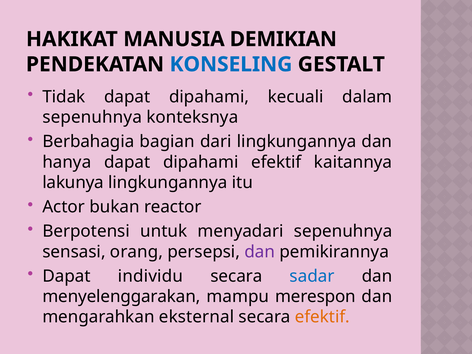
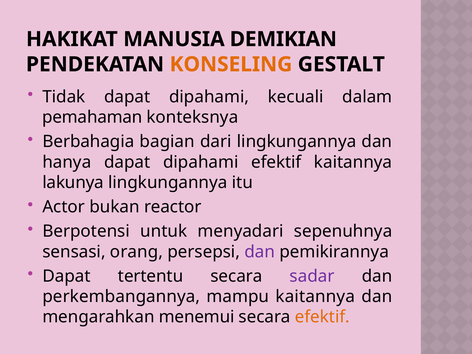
KONSELING colour: blue -> orange (231, 64)
sepenuhnya: sepenuhnya -> pemahaman (92, 117)
individu: individu -> tertentu (151, 276)
sadar colour: blue -> purple (312, 276)
menyelenggarakan: menyelenggarakan -> perkembangannya (121, 297)
mampu merespon: merespon -> kaitannya (315, 297)
eksternal: eksternal -> menemui (197, 317)
